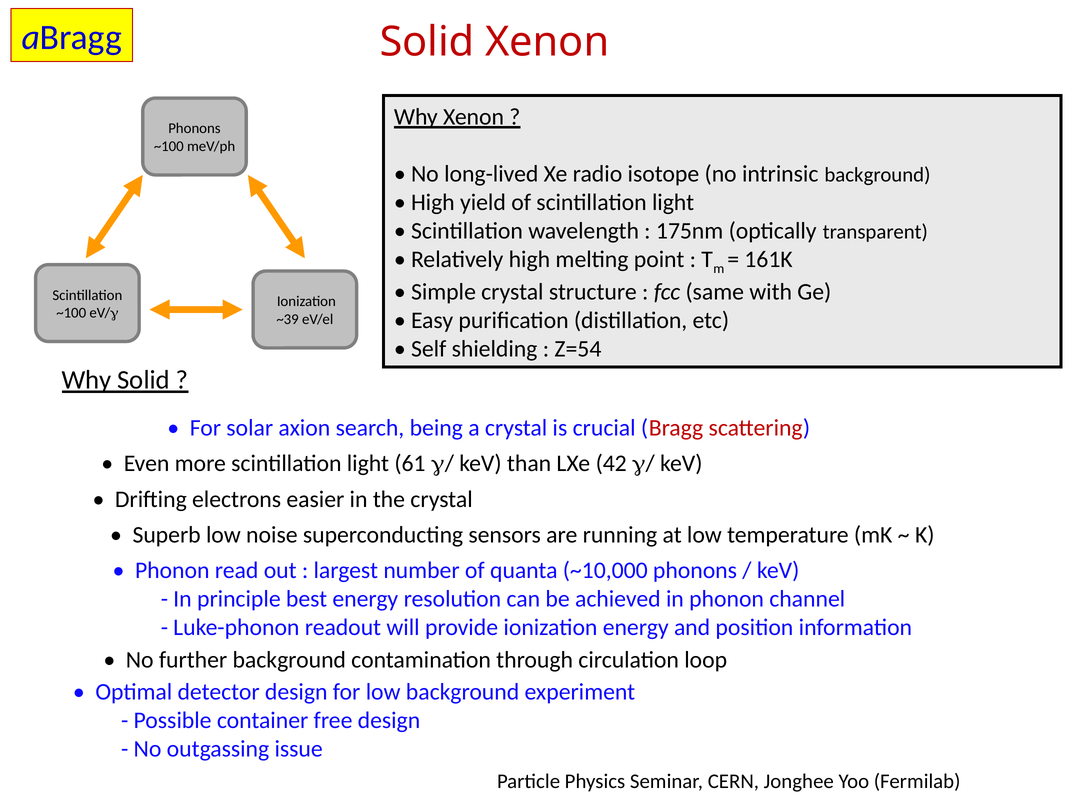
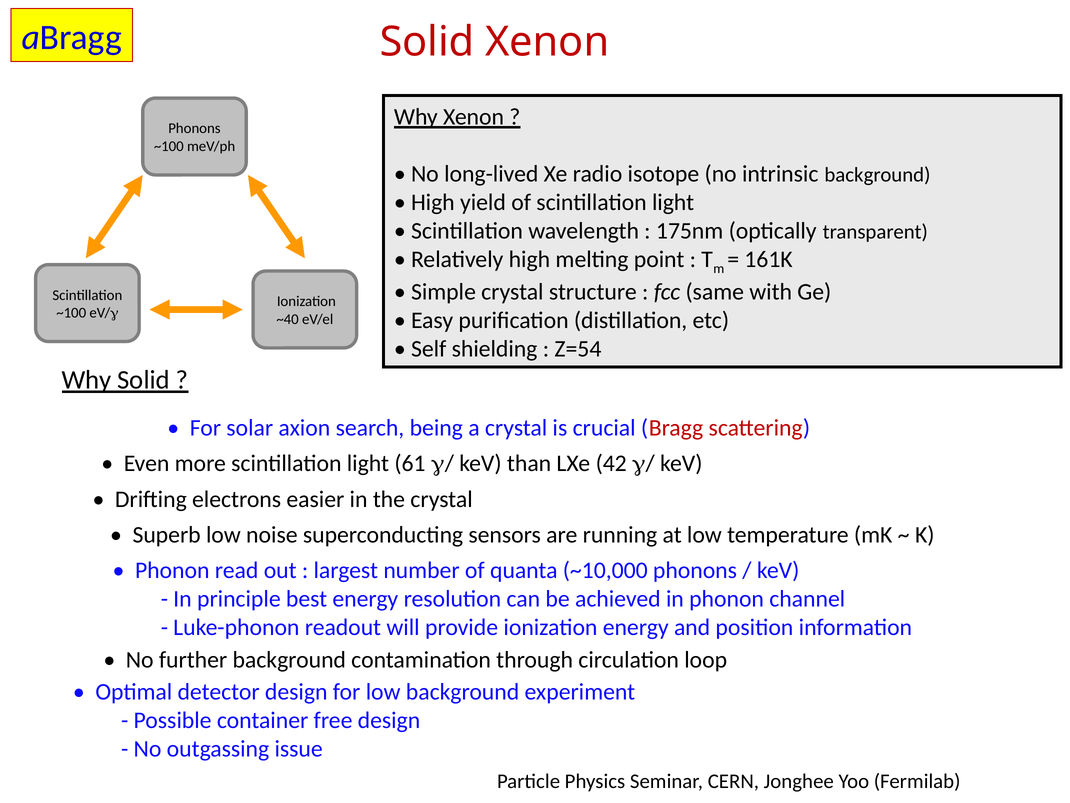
~39: ~39 -> ~40 (288, 319)
